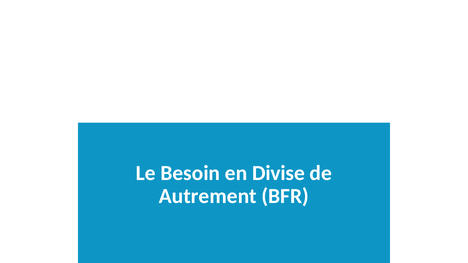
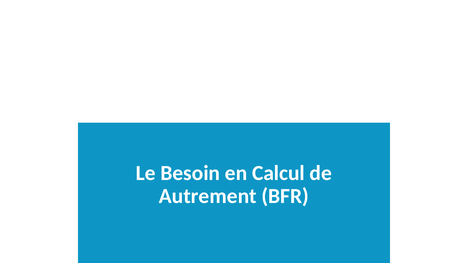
Divise: Divise -> Calcul (278, 173)
